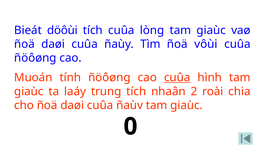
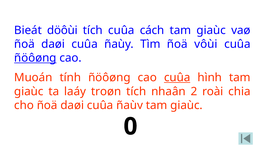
lòng: lòng -> cách (152, 30)
ñöôøng underline: none -> present (35, 58)
trung: trung -> troøn (106, 91)
